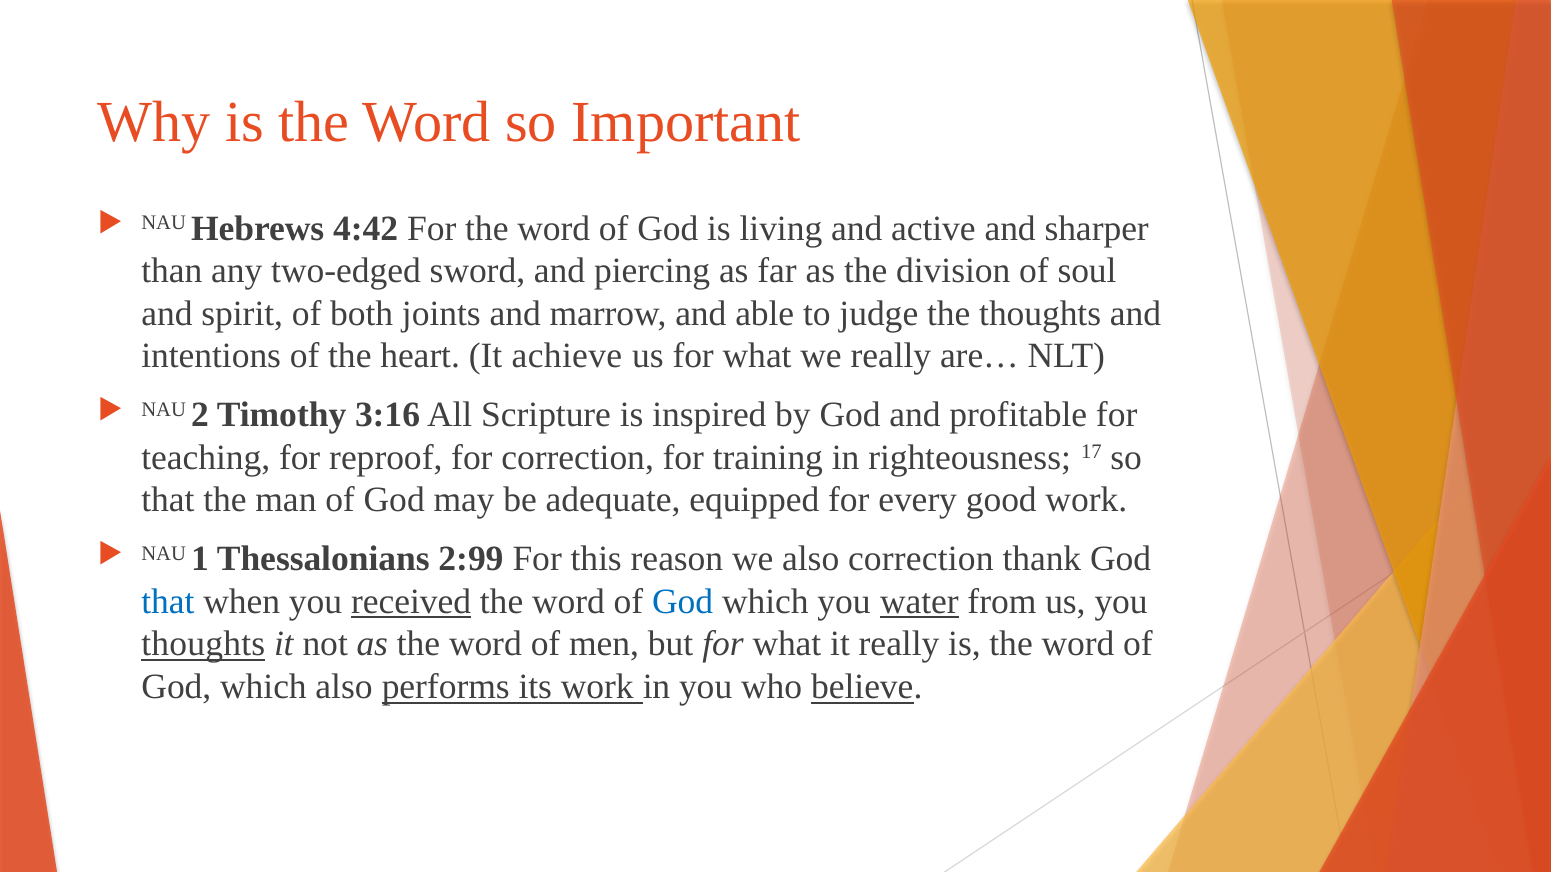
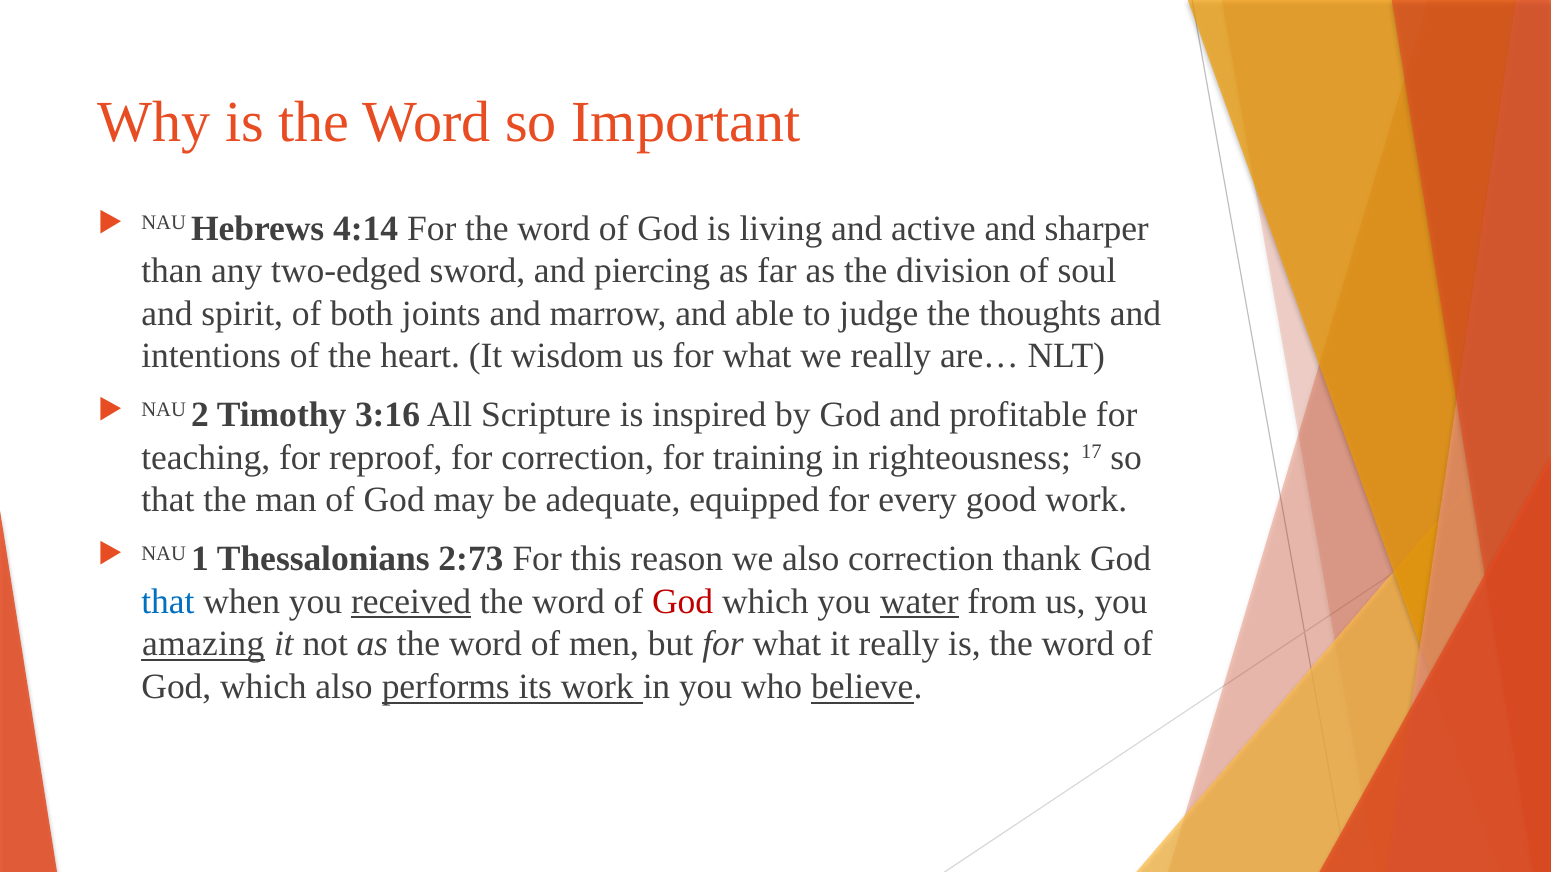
4:42: 4:42 -> 4:14 (366, 229)
achieve: achieve -> wisdom (567, 356)
2:99: 2:99 -> 2:73 (471, 559)
God colour: blue -> red (683, 602)
thoughts: thoughts -> amazing (203, 645)
